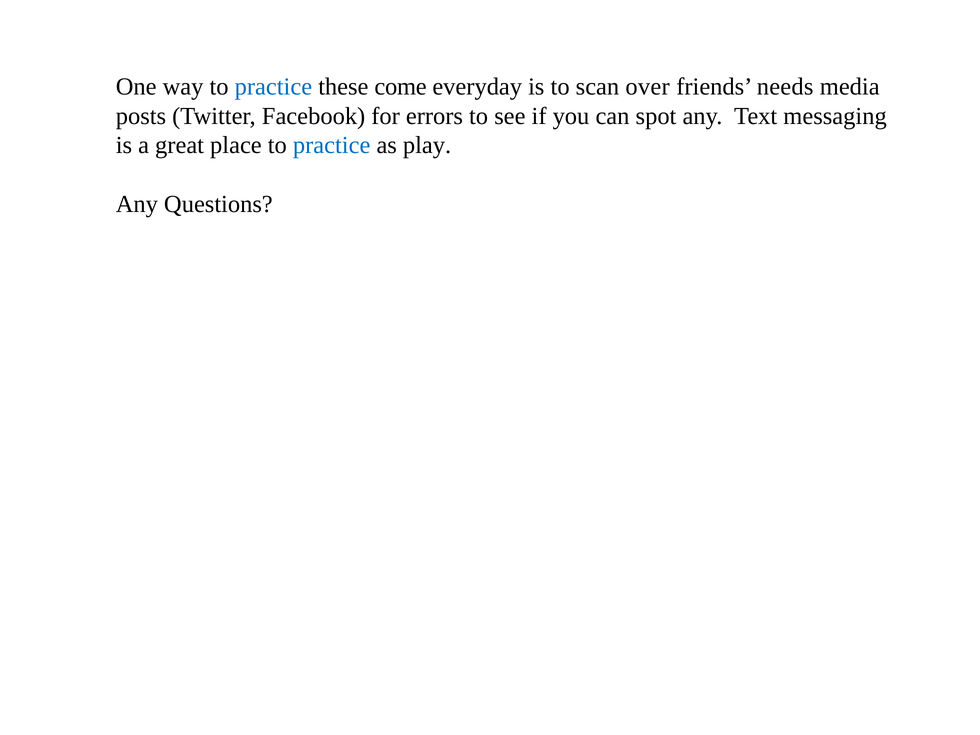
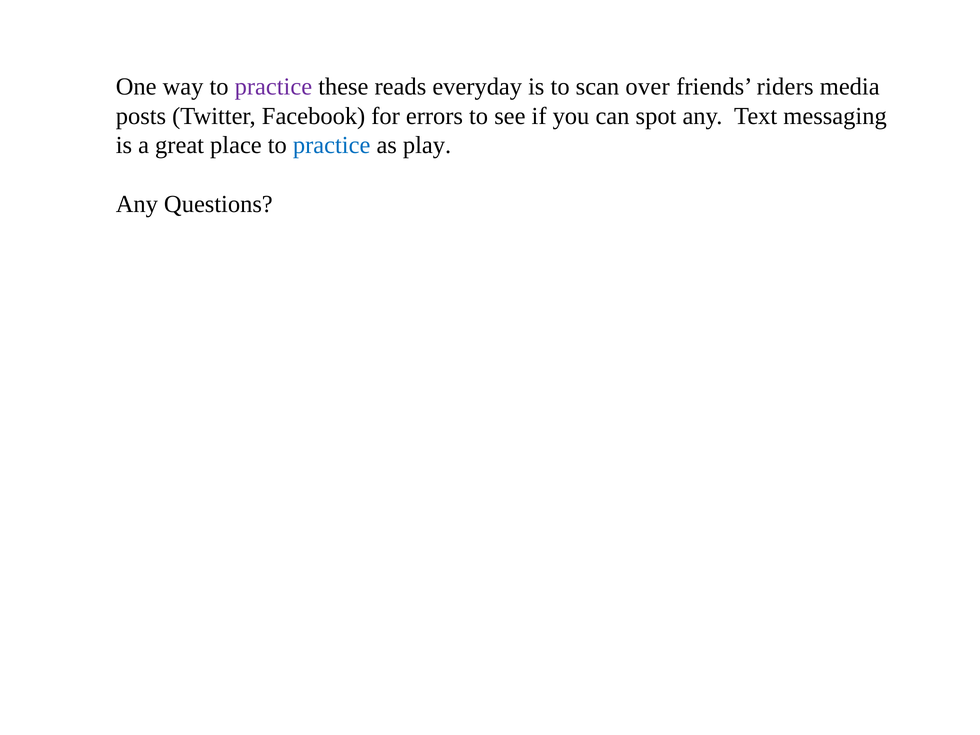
practice colour: blue -> purple (273, 87)
come: come -> reads (400, 87)
needs: needs -> riders (785, 87)
